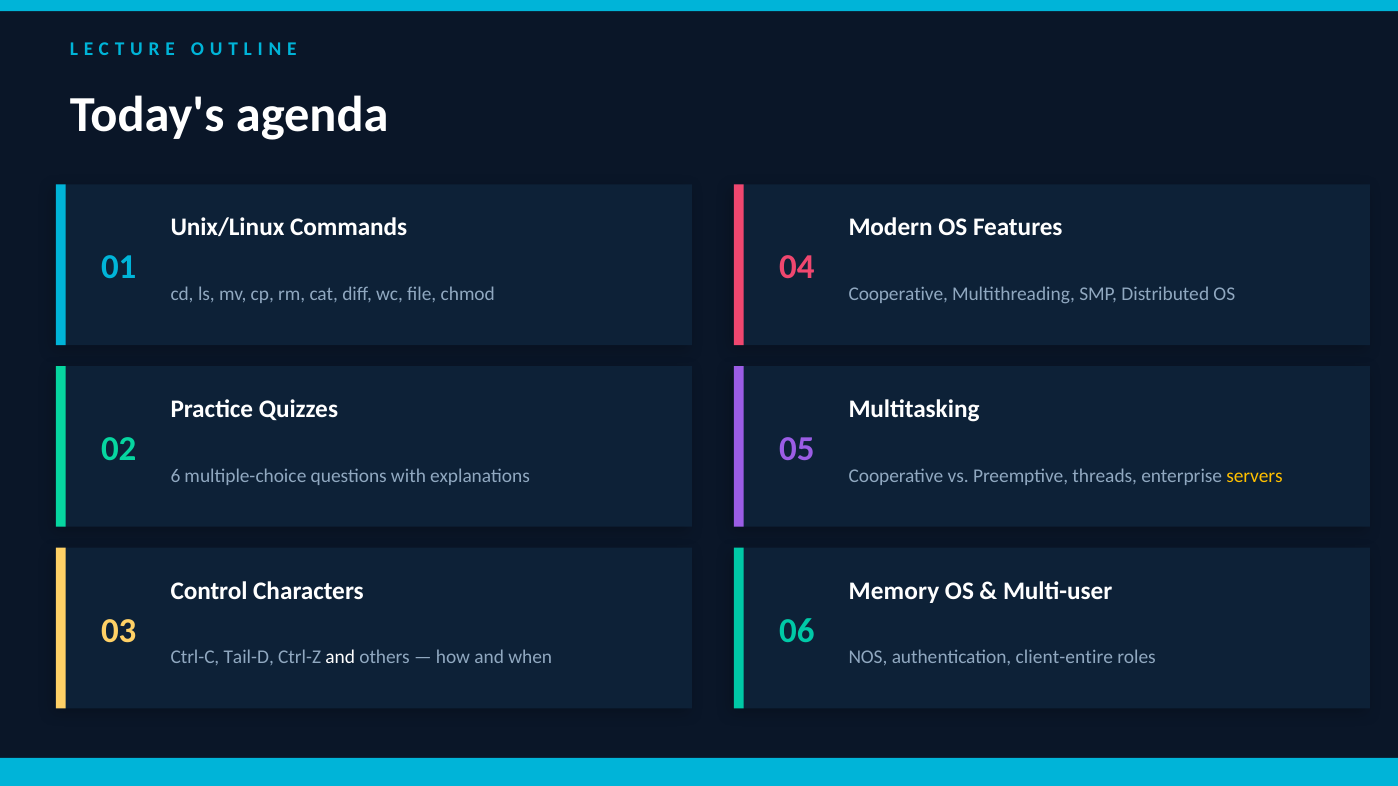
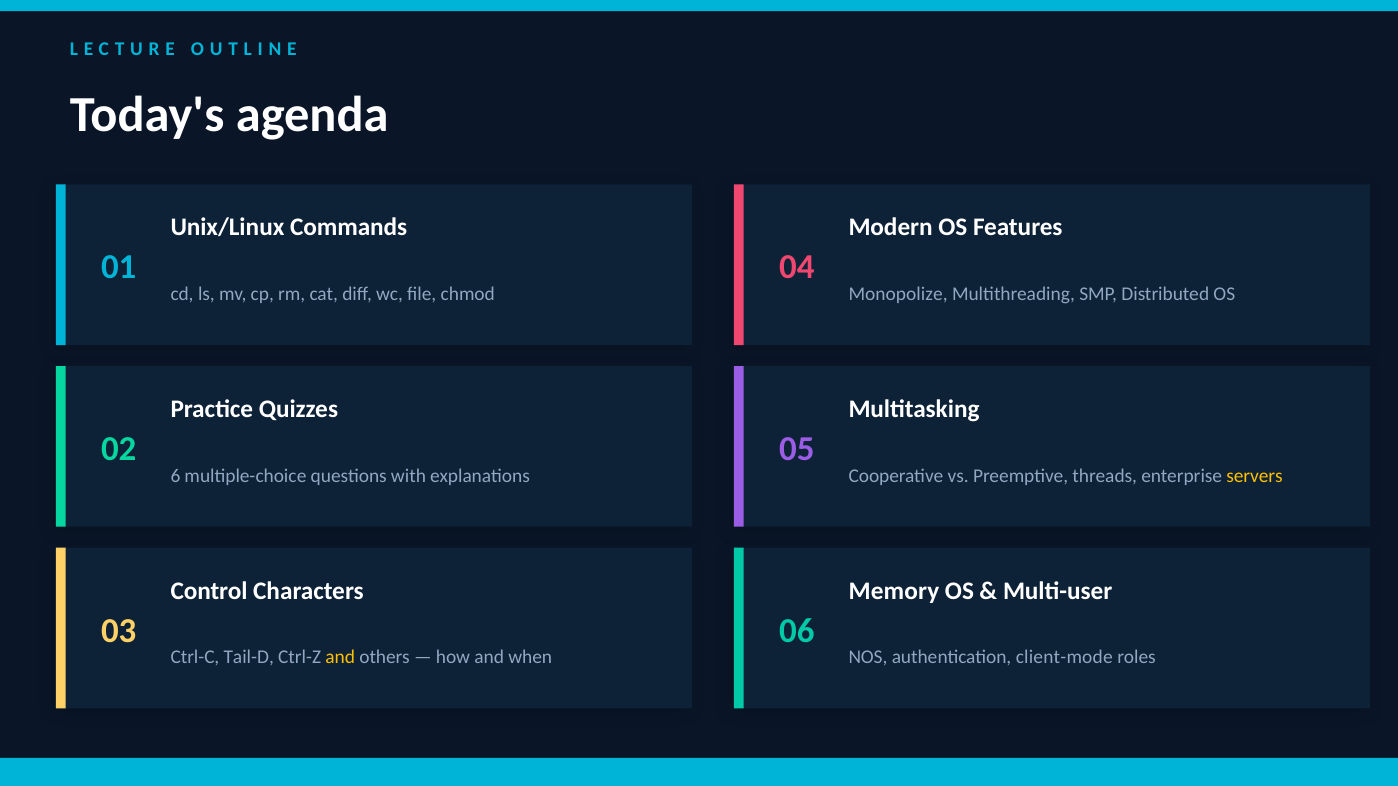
Cooperative: Cooperative -> Monopolize (898, 294)
and colour: white -> yellow (340, 658)
client-entire: client-entire -> client-mode (1064, 658)
